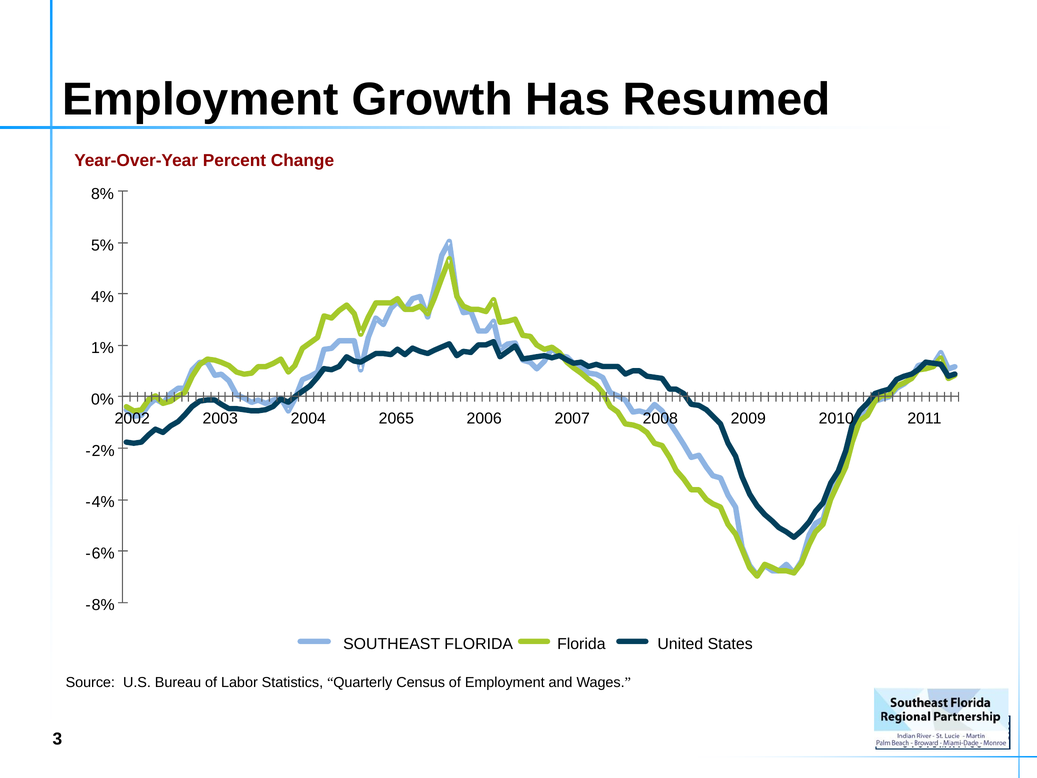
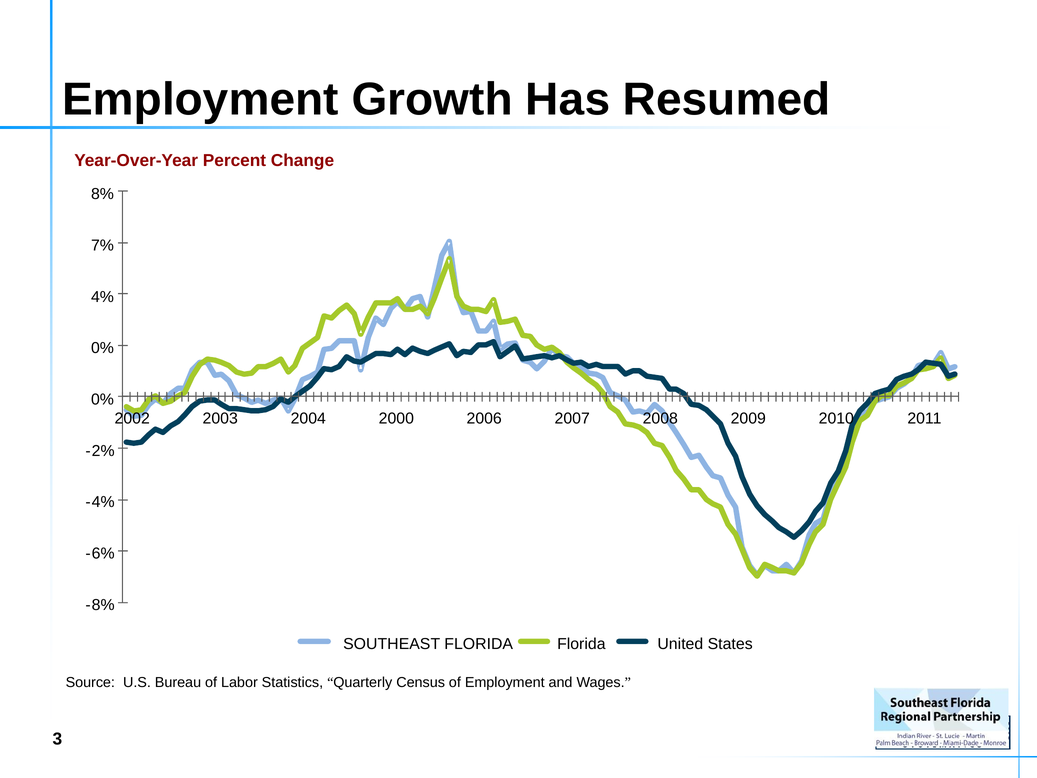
5%: 5% -> 7% (102, 245)
1%: 1% -> 0% (102, 348)
2065: 2065 -> 2000 (396, 418)
